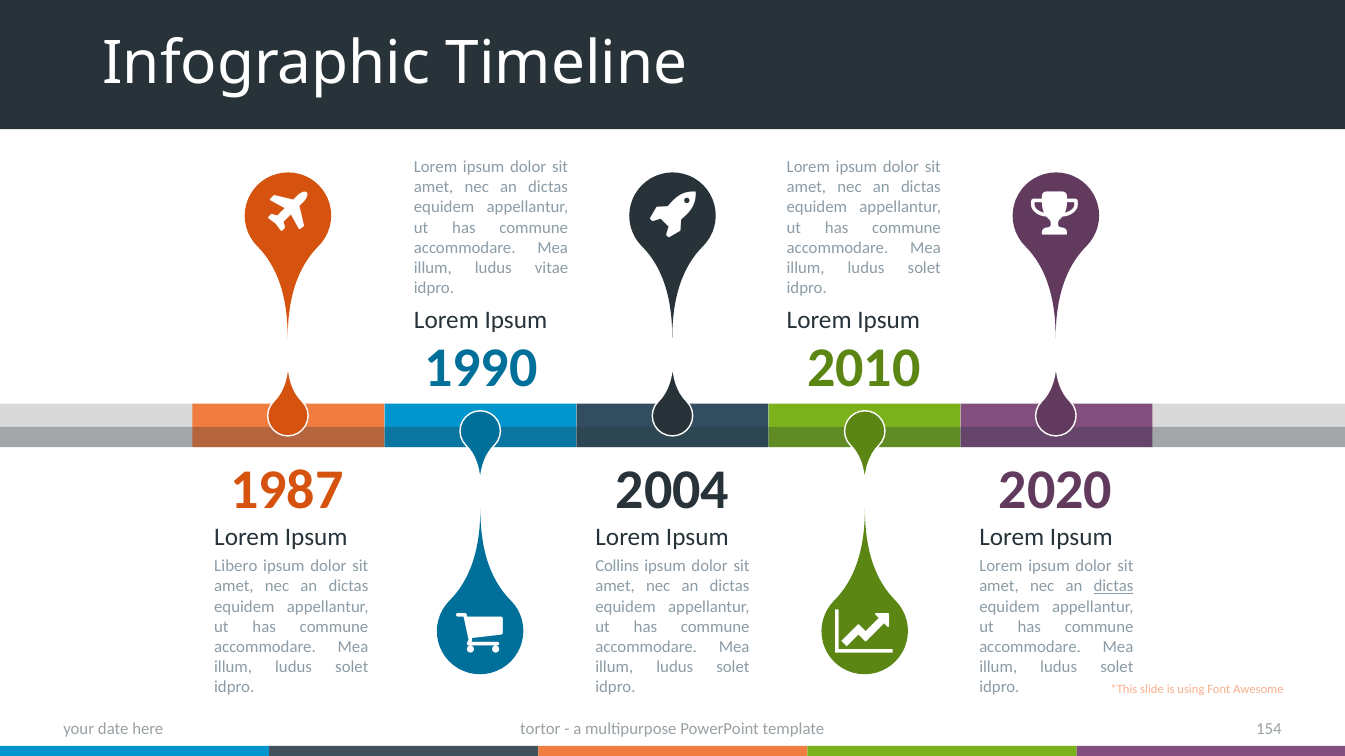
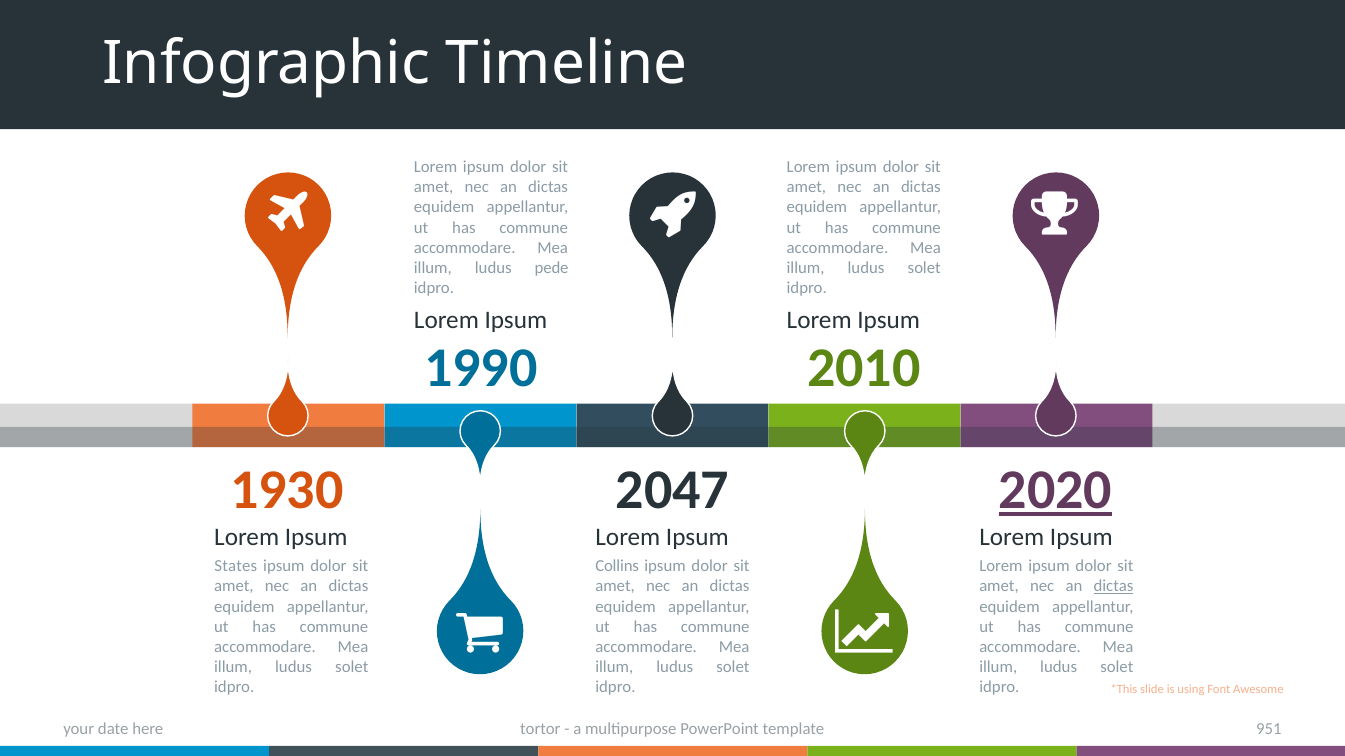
vitae: vitae -> pede (552, 268)
1987: 1987 -> 1930 (287, 490)
2004: 2004 -> 2047 (673, 490)
2020 underline: none -> present (1056, 490)
Libero: Libero -> States (236, 567)
154: 154 -> 951 (1269, 730)
